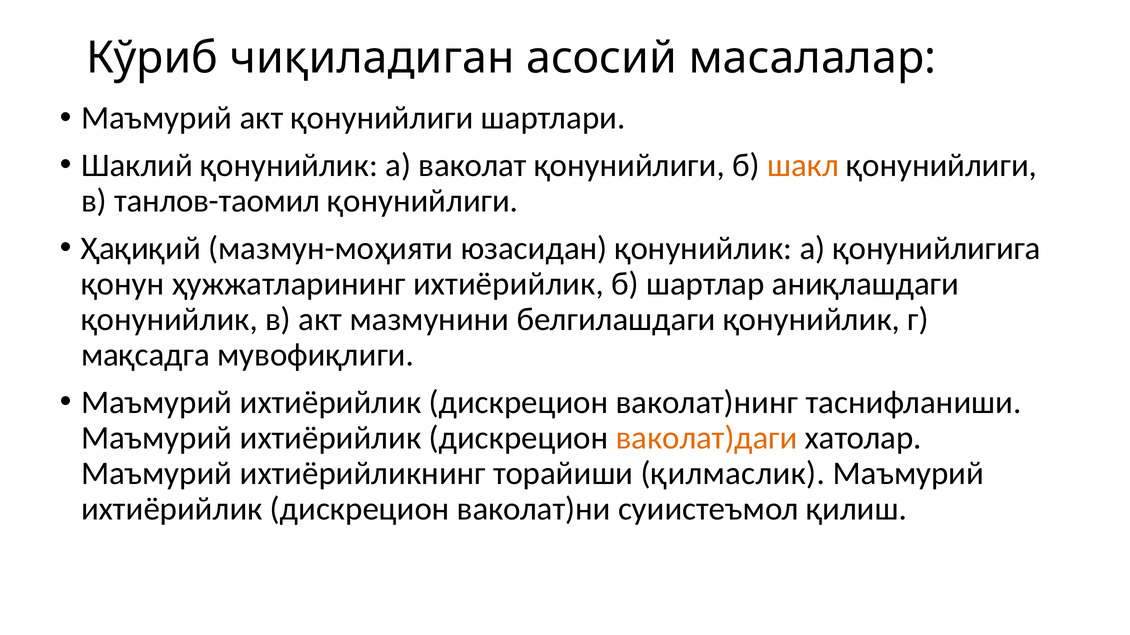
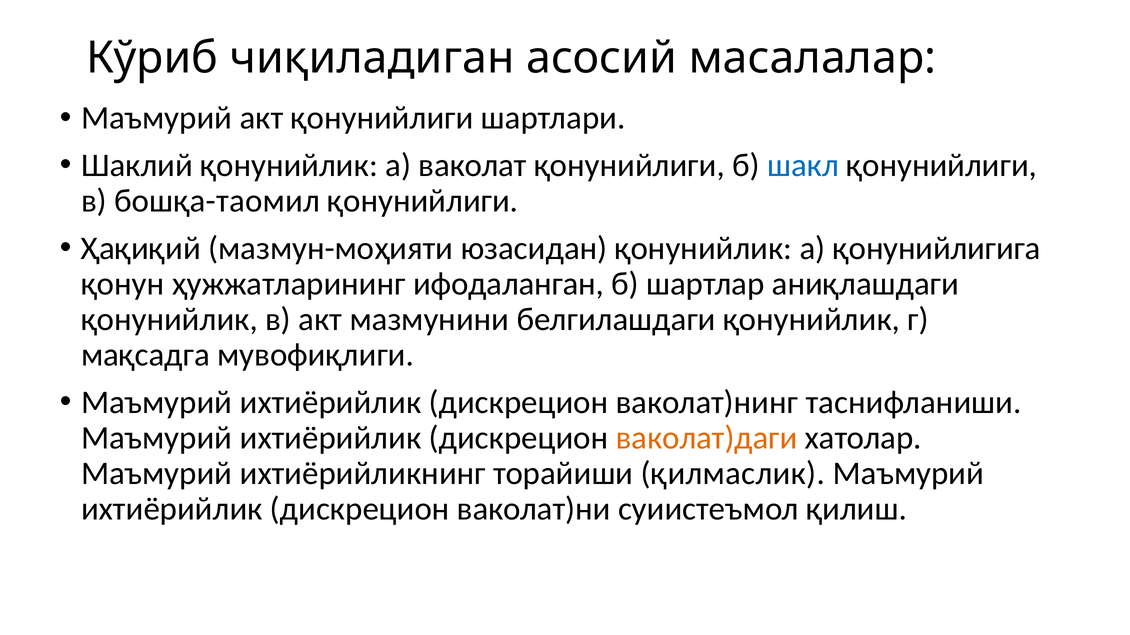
шакл colour: orange -> blue (803, 166)
танлов-таомил: танлов-таомил -> бошқа-таомил (217, 201)
ҳужжатларининг ихтиёрийлик: ихтиёрийлик -> ифодаланган (509, 284)
